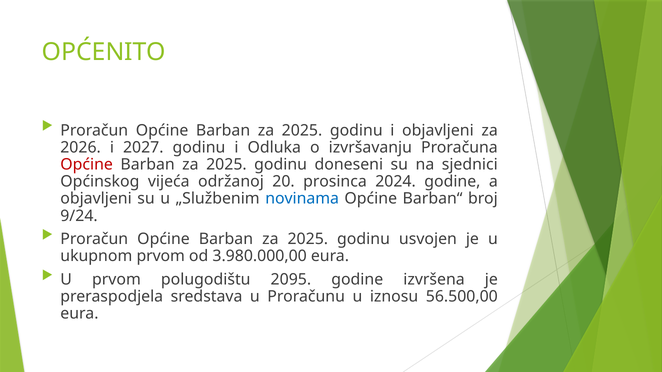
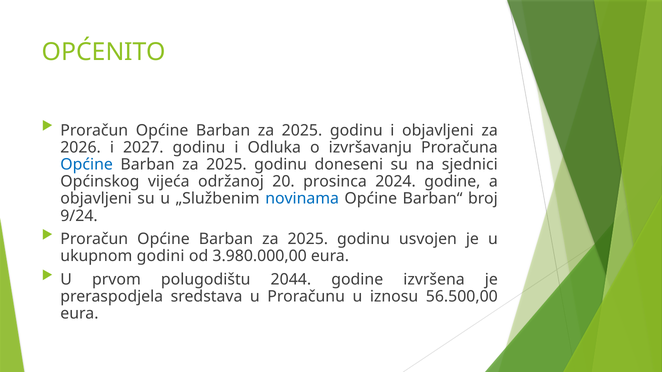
Općine colour: red -> blue (87, 165)
ukupnom prvom: prvom -> godini (161, 256)
2095: 2095 -> 2044 (291, 280)
